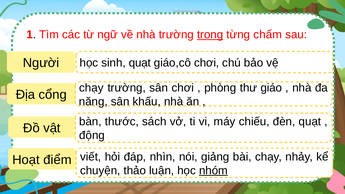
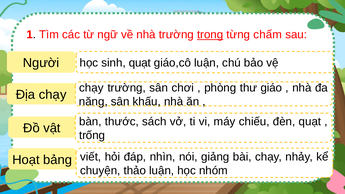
giáo,cô chơi: chơi -> luận (207, 63)
Địa cổng: cổng -> chạy (53, 95)
động: động -> trống (92, 135)
điểm: điểm -> bảng (58, 160)
nhóm underline: present -> none (213, 171)
